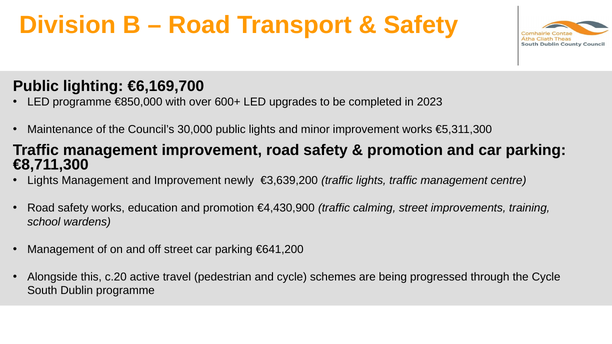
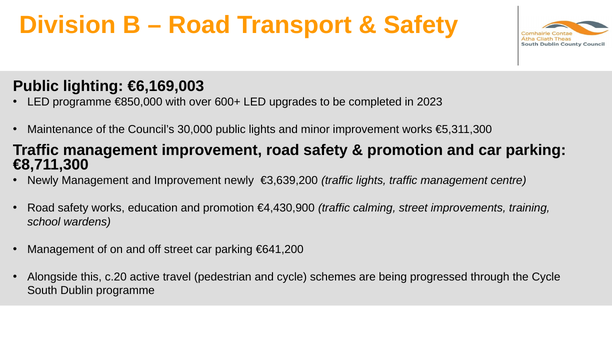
€6,169,700: €6,169,700 -> €6,169,003 (166, 86)
Lights: Lights -> Newly (43, 181)
